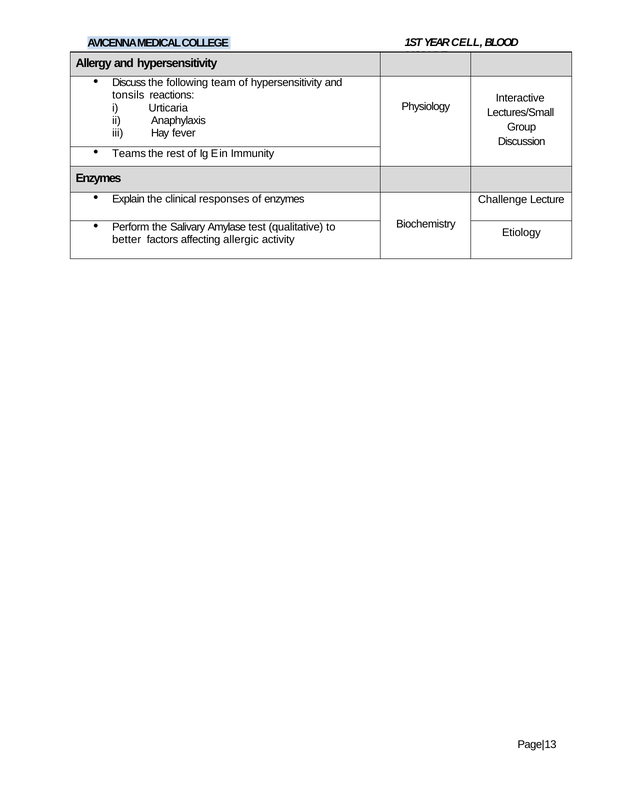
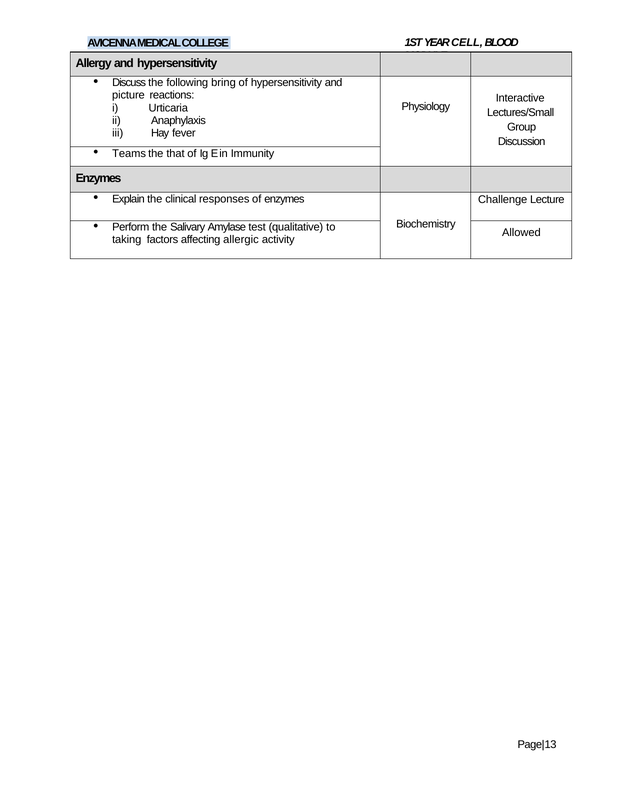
team: team -> bring (223, 83)
tonsils: tonsils -> picture (128, 95)
rest: rest -> that (176, 153)
Etiology: Etiology -> Allowed (521, 233)
better: better -> taking (127, 240)
